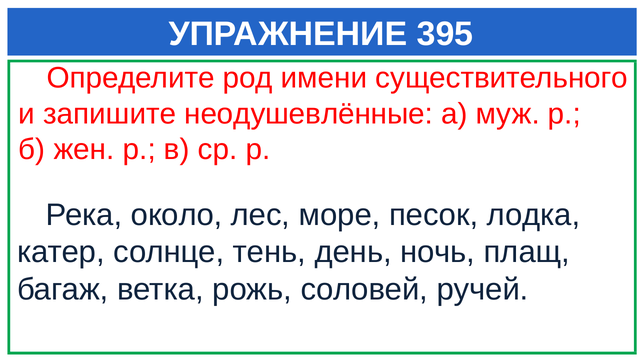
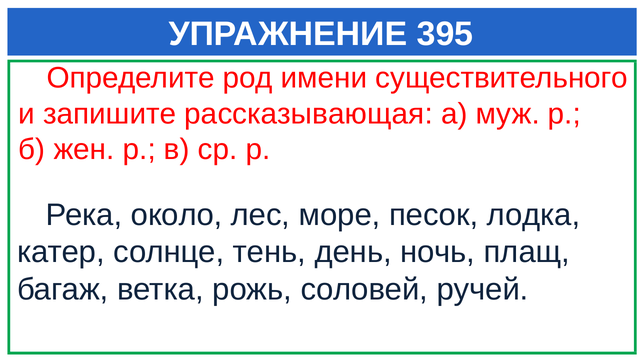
неодушевлённые: неодушевлённые -> рассказывающая (309, 114)
